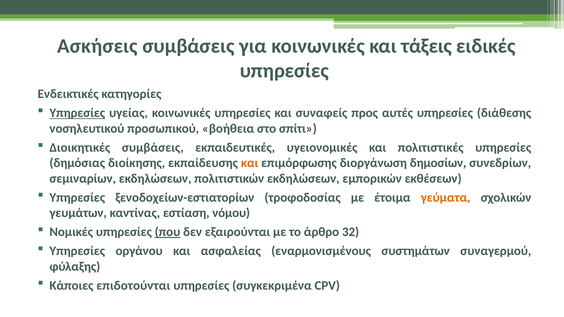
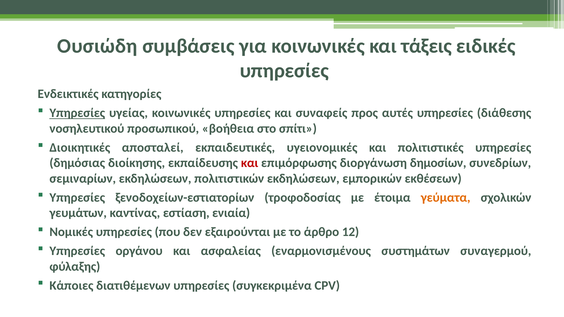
Ασκήσεις: Ασκήσεις -> Ουσιώδη (97, 46)
Διοικητικές συμβάσεις: συμβάσεις -> αποσταλεί (153, 148)
και colour: orange -> red (250, 163)
νόμου: νόμου -> ενιαία (231, 213)
που underline: present -> none (167, 232)
32: 32 -> 12 (351, 232)
επιδοτούνται: επιδοτούνται -> διατιθέμενων (133, 286)
